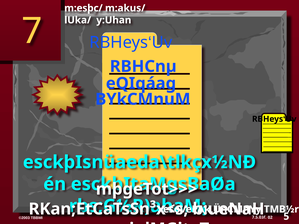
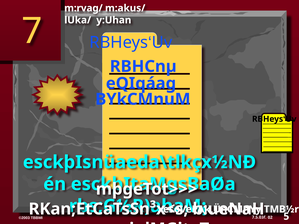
m:esþc/: m:esþc/ -> m:rvag/ (83, 8)
